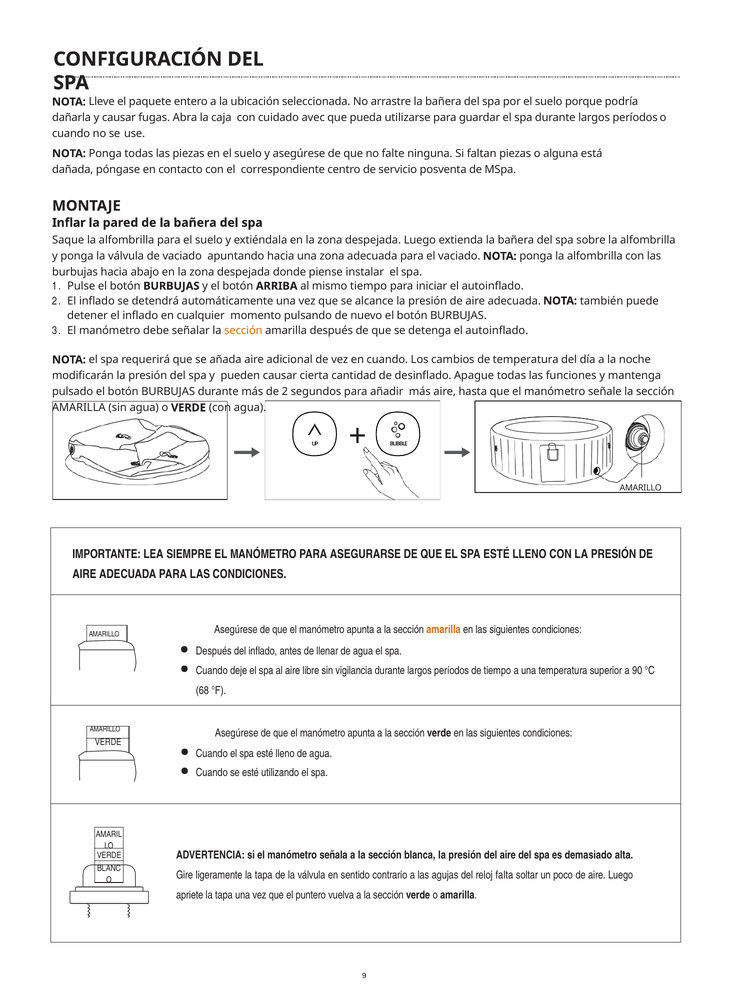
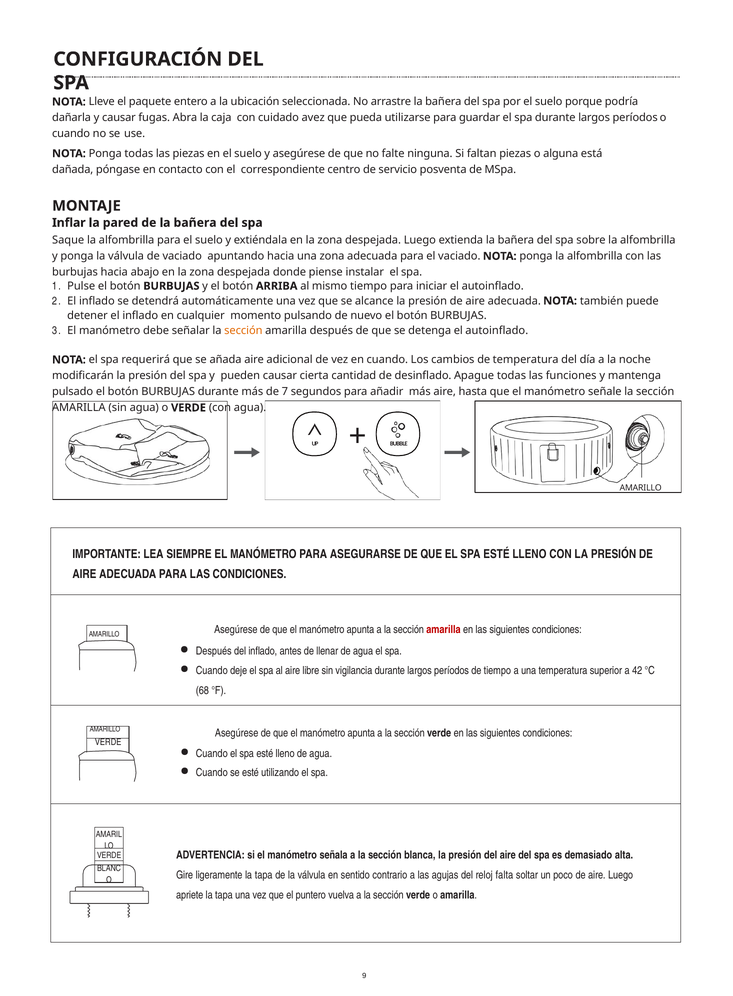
avec: avec -> avez (313, 118)
de 2: 2 -> 7 (285, 392)
amarilla colour: orange -> red (443, 629)
90: 90 -> 42 (637, 670)
